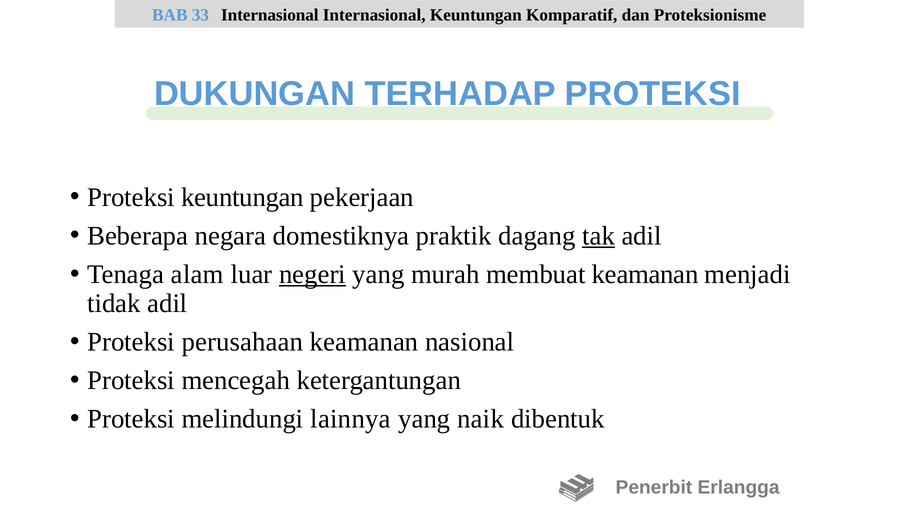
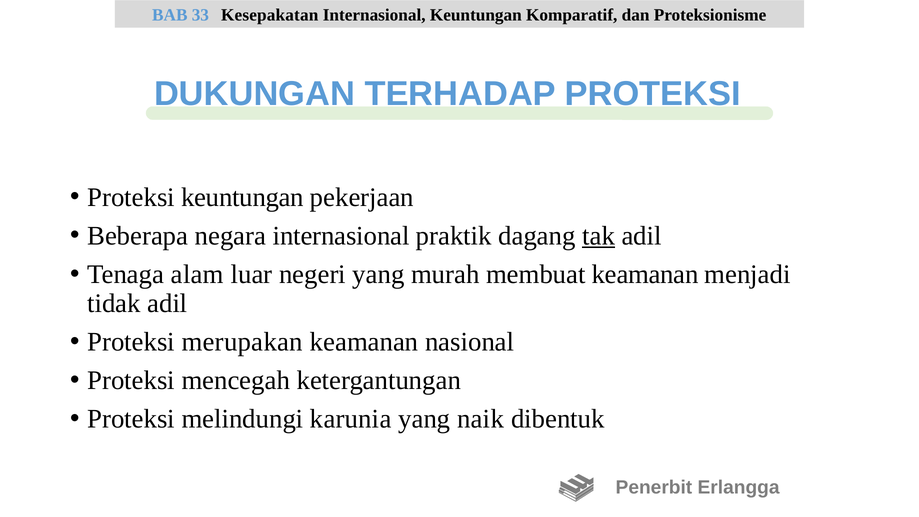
33 Internasional: Internasional -> Kesepakatan (270, 15)
negara domestiknya: domestiknya -> internasional (341, 236)
negeri underline: present -> none (312, 274)
perusahaan: perusahaan -> merupakan (242, 342)
lainnya: lainnya -> karunia (351, 419)
